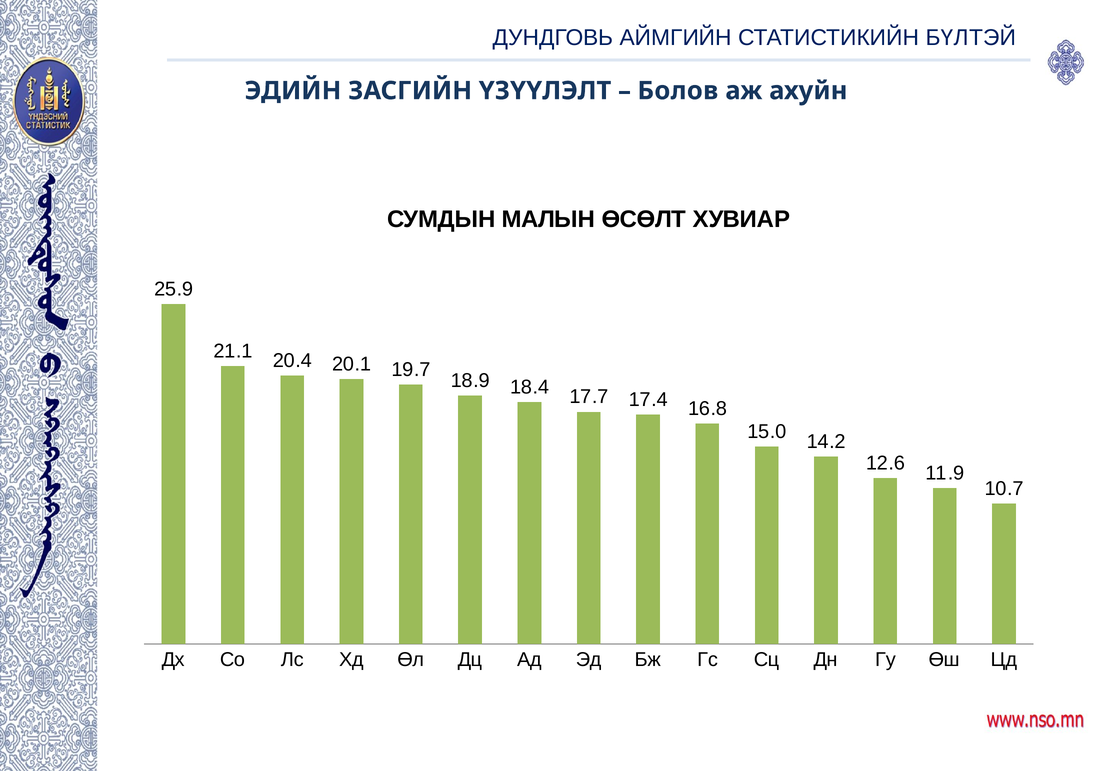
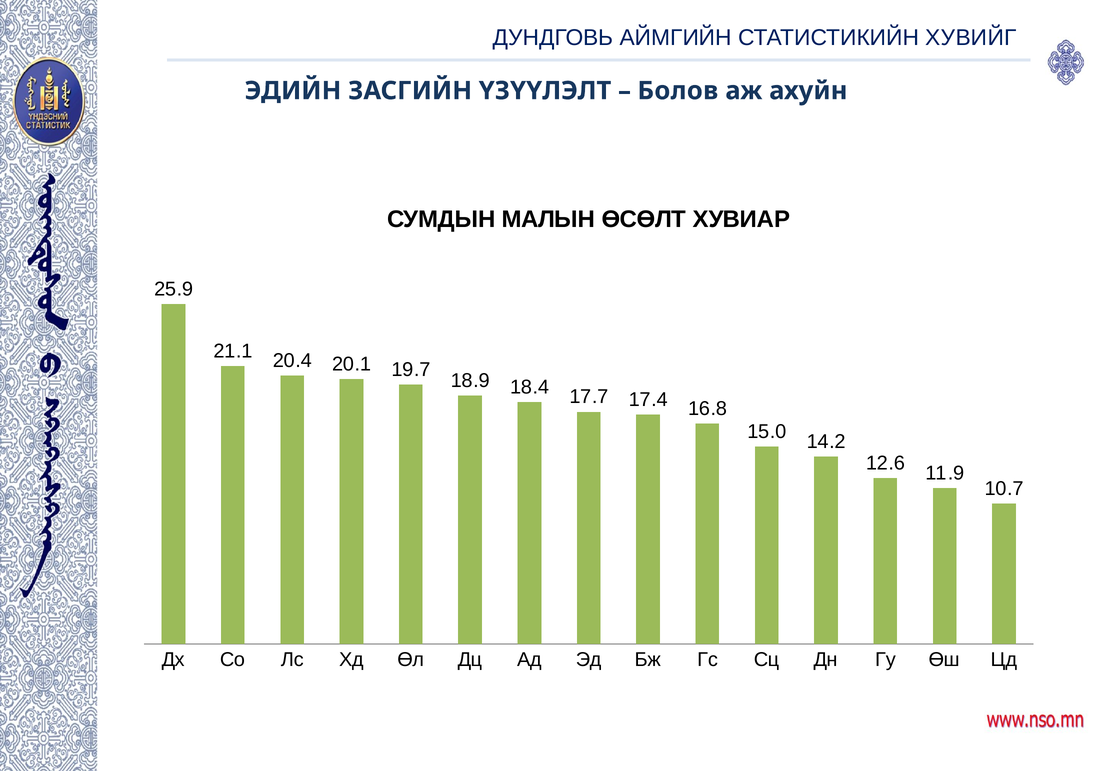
БҮЛТЭЙ: БҮЛТЭЙ -> ХУВИЙГ (971, 38)
